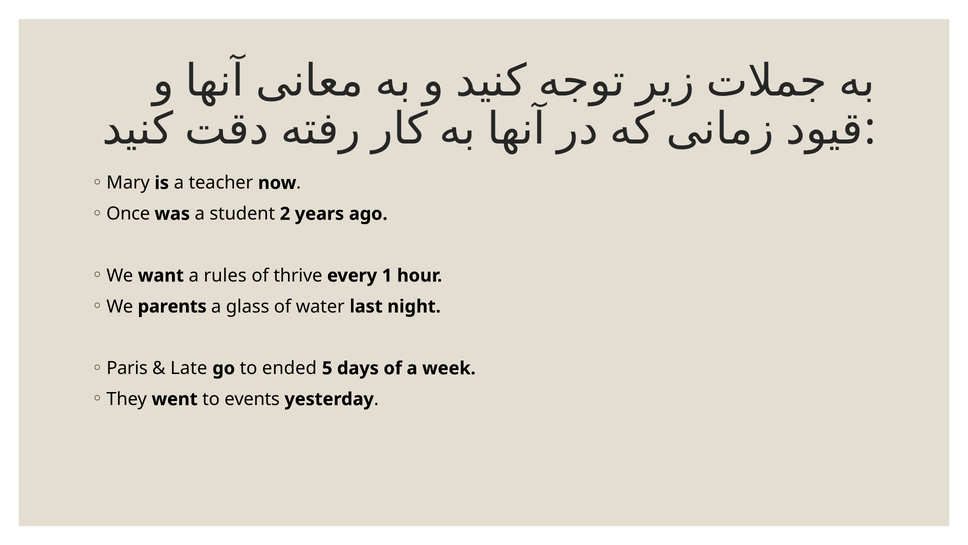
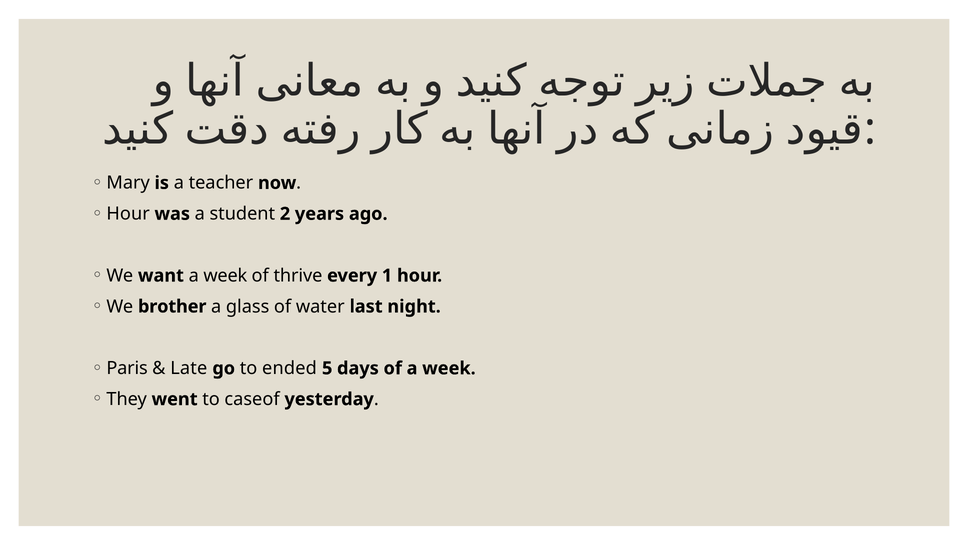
Once: Once -> Hour (128, 214)
want a rules: rules -> week (225, 275)
parents: parents -> brother (172, 306)
events: events -> caseof (252, 399)
